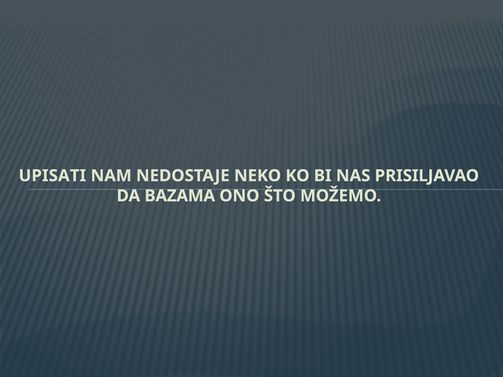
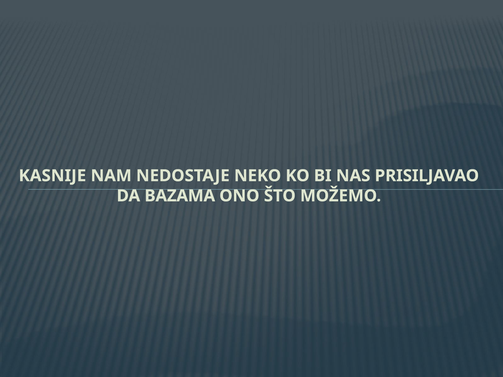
UPISATI: UPISATI -> KASNIJE (52, 176)
